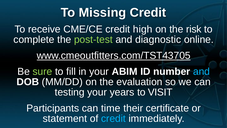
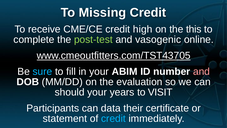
risk: risk -> this (194, 29)
diagnostic: diagnostic -> vasogenic (158, 39)
sure colour: light green -> light blue (42, 71)
and colour: light blue -> pink (202, 71)
testing: testing -> should (70, 92)
time: time -> data (111, 108)
